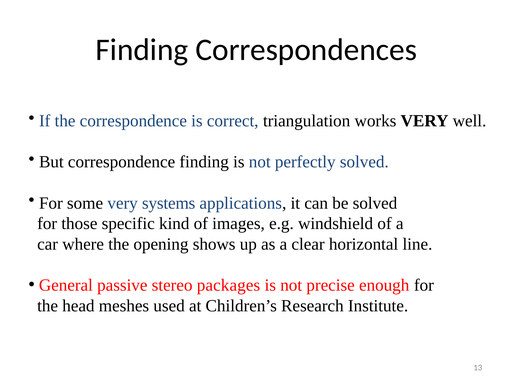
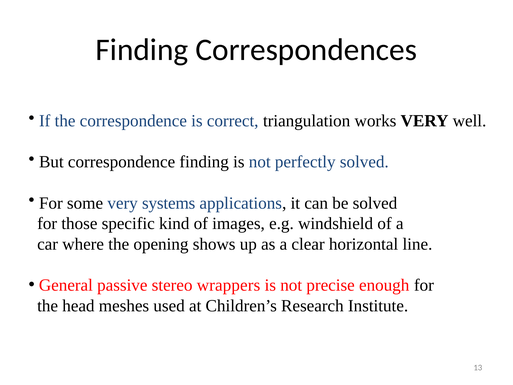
packages: packages -> wrappers (228, 285)
